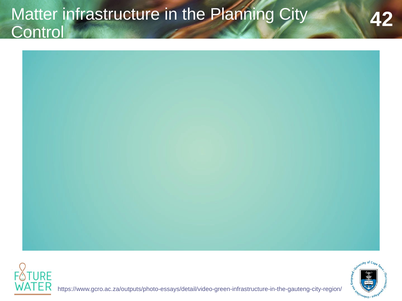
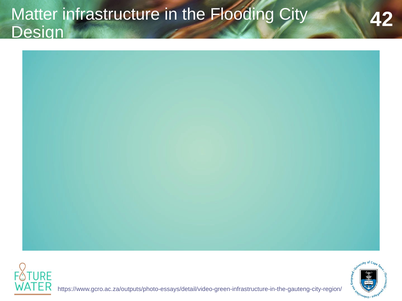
Planning: Planning -> Flooding (242, 14)
Control: Control -> Design (37, 32)
